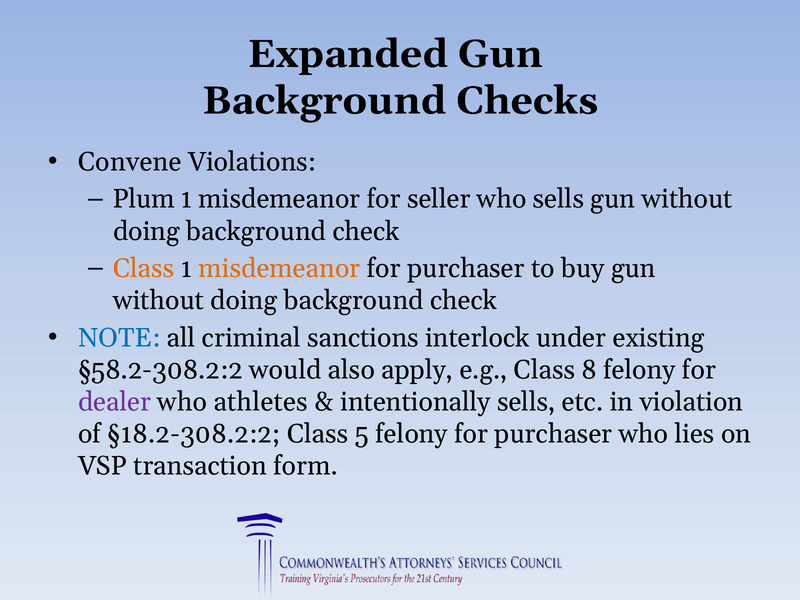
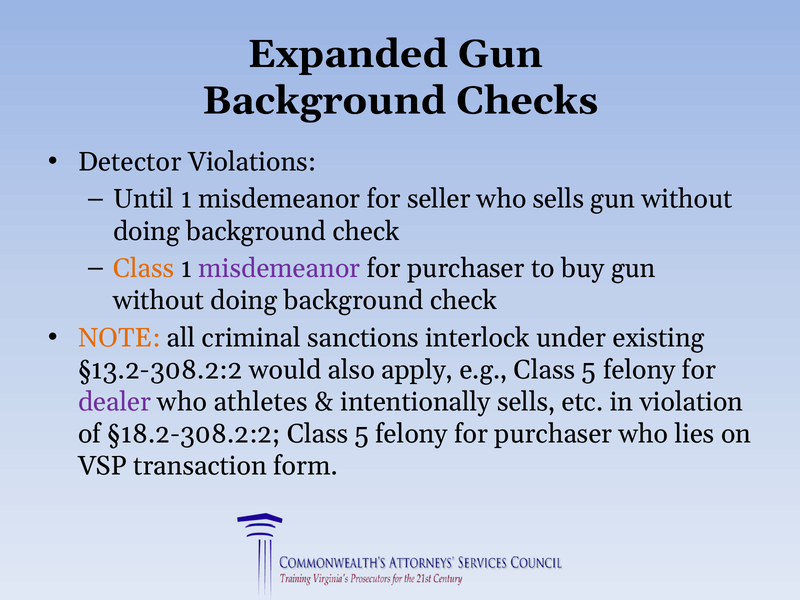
Convene: Convene -> Detector (130, 162)
Plum: Plum -> Until (144, 199)
misdemeanor colour: orange -> purple (279, 269)
NOTE colour: blue -> orange (119, 338)
§58.2-308.2:2: §58.2-308.2:2 -> §13.2-308.2:2 (160, 370)
e.g Class 8: 8 -> 5 (589, 370)
